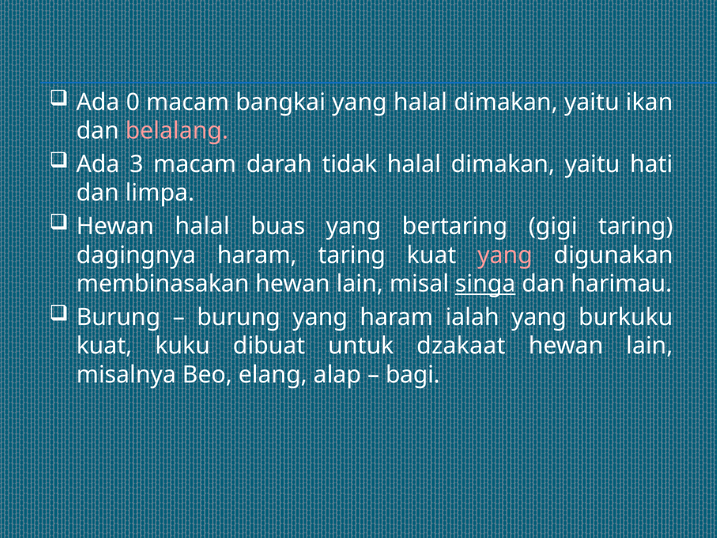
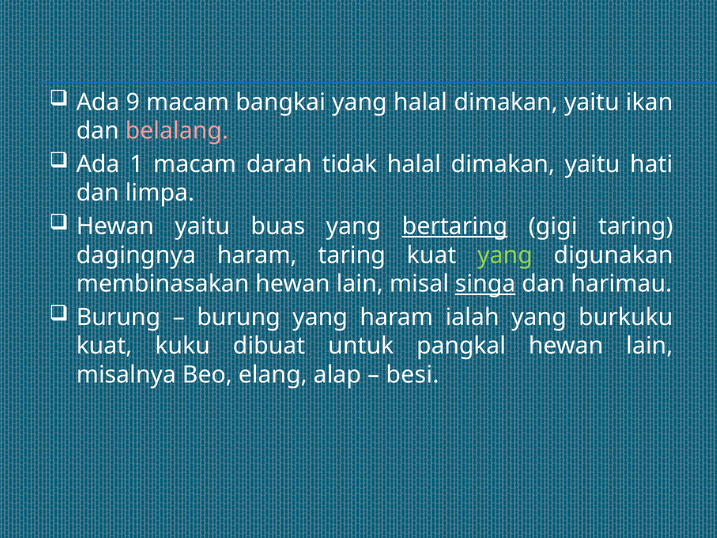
0: 0 -> 9 (133, 102)
3: 3 -> 1 (136, 164)
Hewan halal: halal -> yaitu (202, 226)
bertaring underline: none -> present (455, 226)
yang colour: pink -> light green (505, 255)
dzakaat: dzakaat -> pangkal (461, 346)
bagi: bagi -> besi (413, 375)
